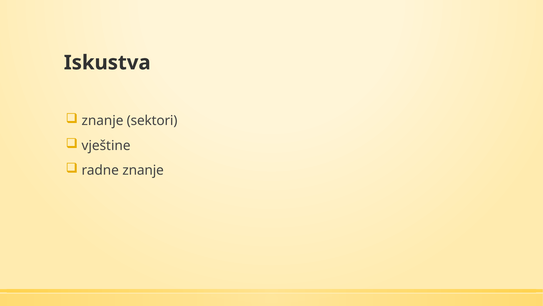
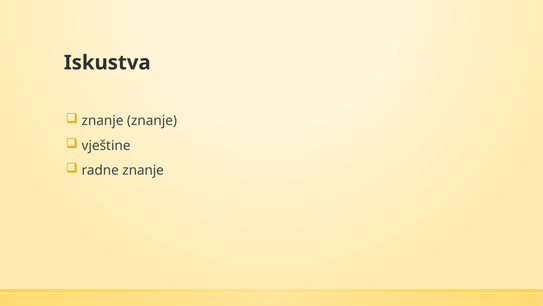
znanje sektori: sektori -> znanje (152, 120)
